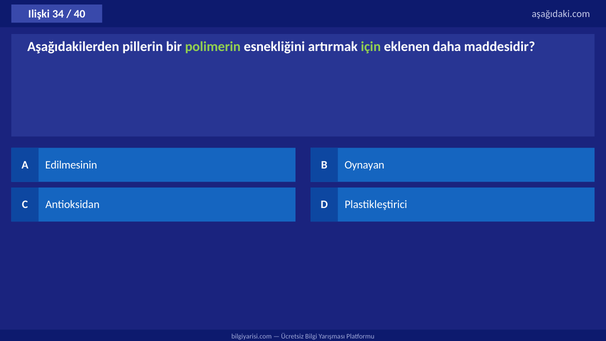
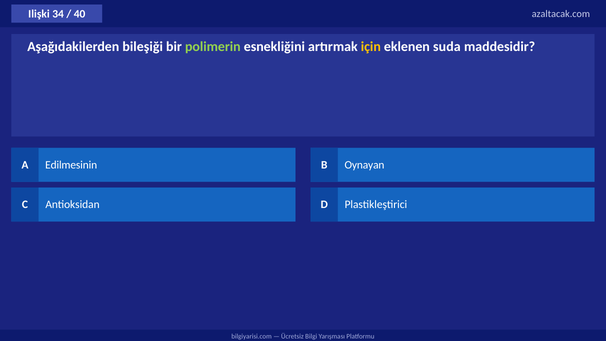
aşağıdaki.com: aşağıdaki.com -> azaltacak.com (561, 14)
pillerin: pillerin -> bileşiği (143, 47)
için colour: light green -> yellow (371, 47)
daha: daha -> suda (447, 47)
